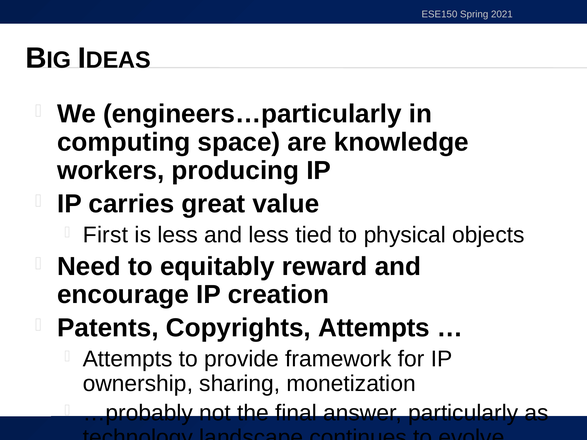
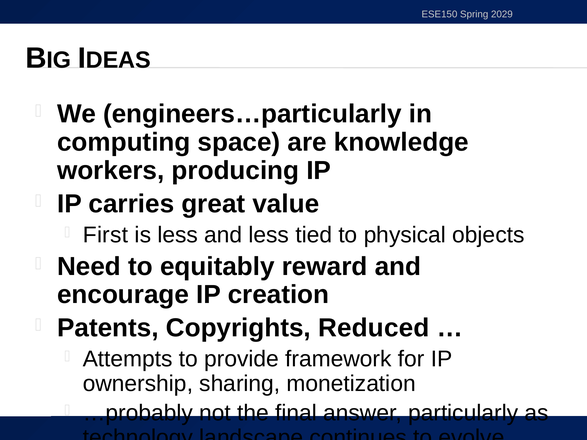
2021: 2021 -> 2029 (502, 14)
Copyrights Attempts: Attempts -> Reduced (374, 328)
